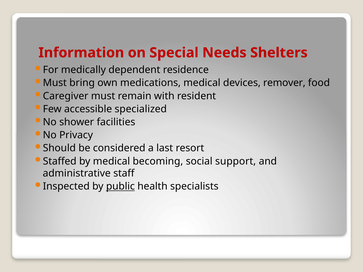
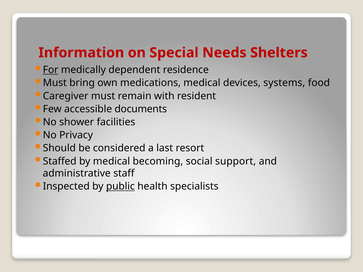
For underline: none -> present (51, 70)
remover: remover -> systems (284, 83)
specialized: specialized -> documents (141, 109)
